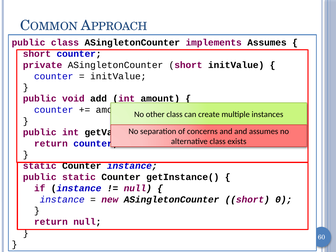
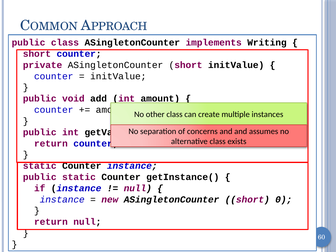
Assumes: Assumes -> Writing (267, 43)
